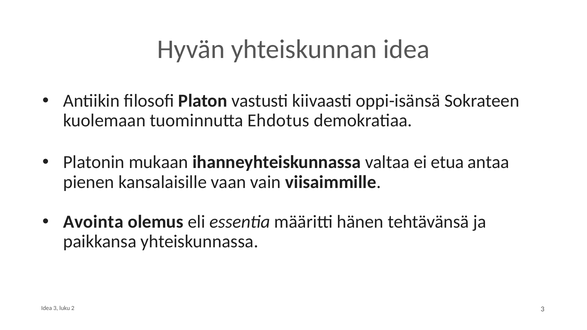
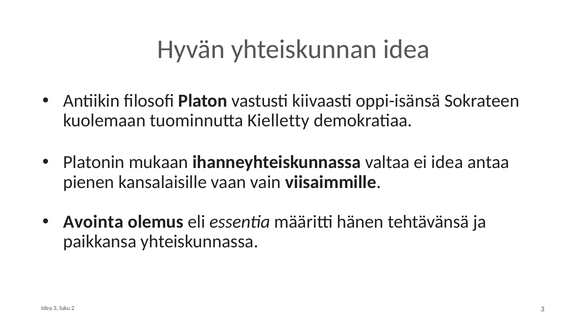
Ehdotus: Ehdotus -> Kielletty (278, 121)
ei etua: etua -> idea (447, 162)
